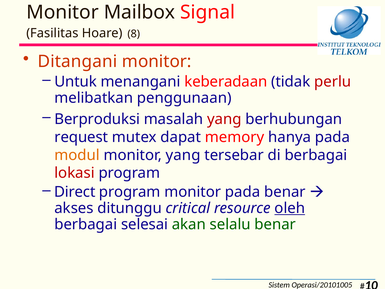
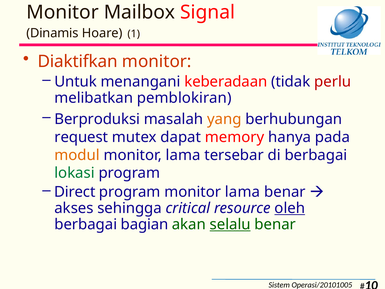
Fasilitas: Fasilitas -> Dinamis (52, 33)
8: 8 -> 1 (134, 34)
Ditangani: Ditangani -> Diaktifkan (78, 62)
penggunaan: penggunaan -> pemblokiran (184, 98)
yang colour: red -> orange (224, 119)
yang: yang -> lama (183, 155)
lokasi colour: red -> green (75, 173)
program monitor pada: pada -> lama (243, 192)
ditunggu: ditunggu -> sehingga (130, 208)
selesai: selesai -> bagian (145, 224)
selalu underline: none -> present (230, 224)
